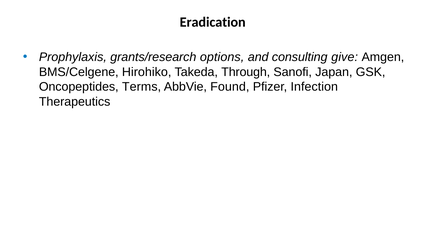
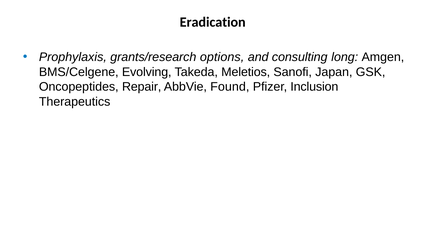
give: give -> long (345, 57)
Hirohiko: Hirohiko -> Evolving (147, 72)
Through: Through -> Meletios (246, 72)
Terms: Terms -> Repair (142, 87)
Infection: Infection -> Inclusion (314, 87)
